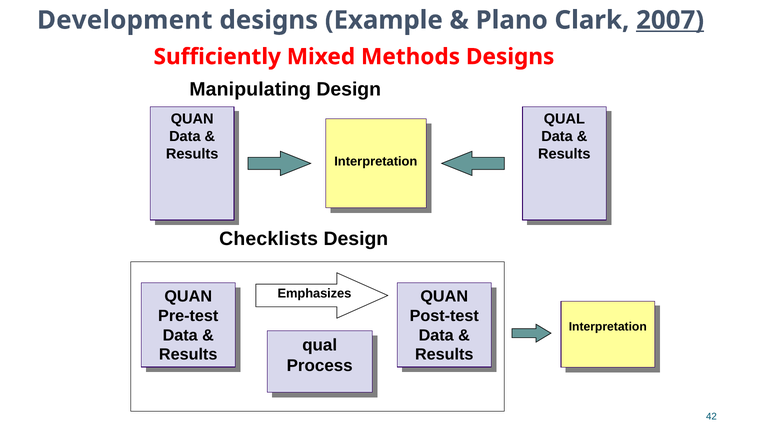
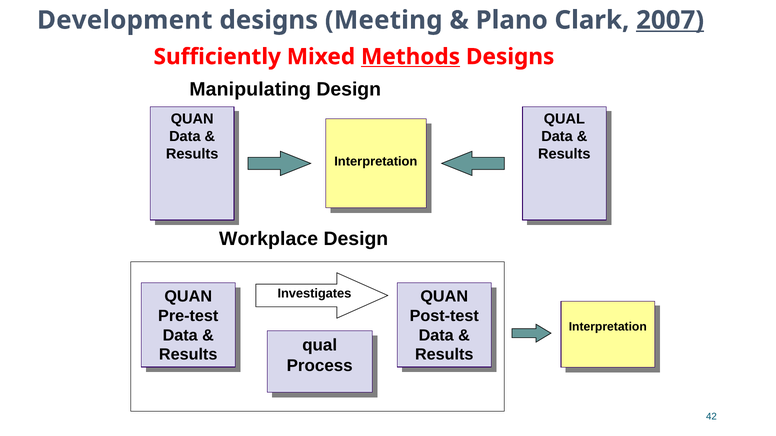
Example: Example -> Meeting (384, 20)
Methods underline: none -> present (411, 57)
Checklists: Checklists -> Workplace (269, 239)
Emphasizes: Emphasizes -> Investigates (314, 294)
